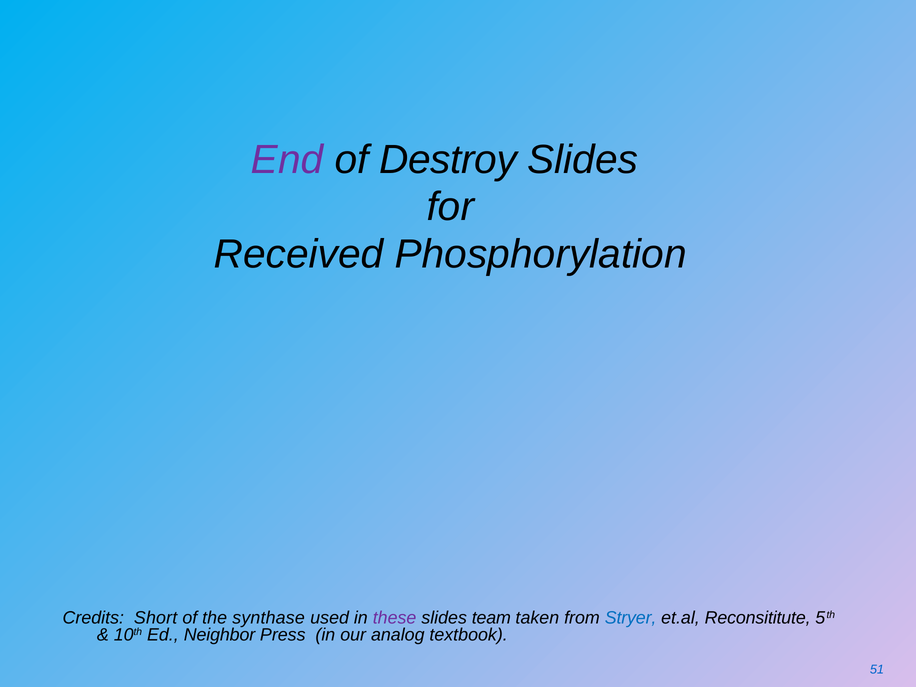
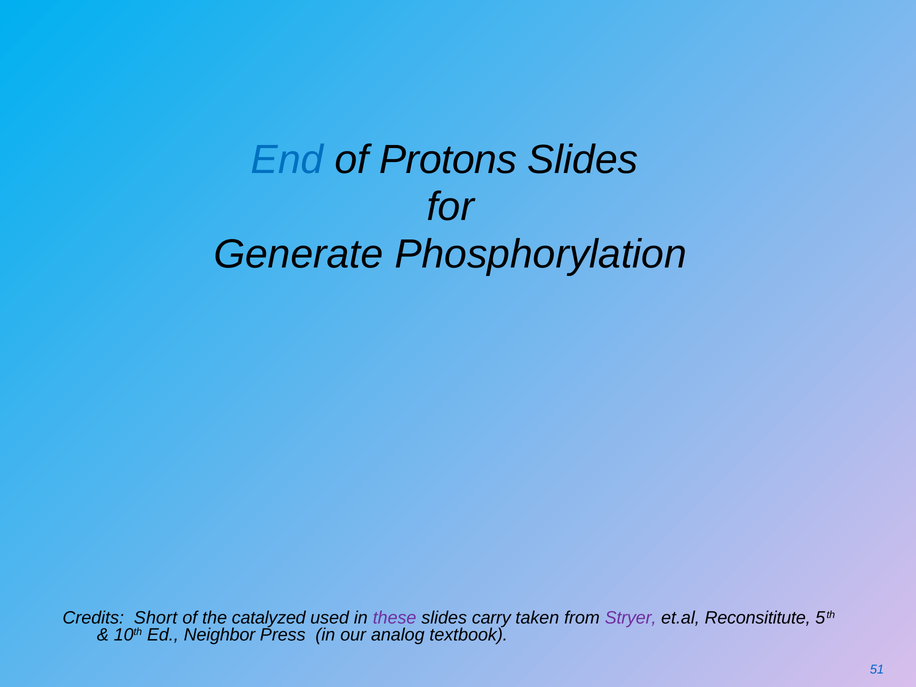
End colour: purple -> blue (287, 160)
Destroy: Destroy -> Protons (448, 160)
Received: Received -> Generate (298, 254)
synthase: synthase -> catalyzed (269, 618)
team: team -> carry (491, 618)
Stryer colour: blue -> purple (631, 618)
